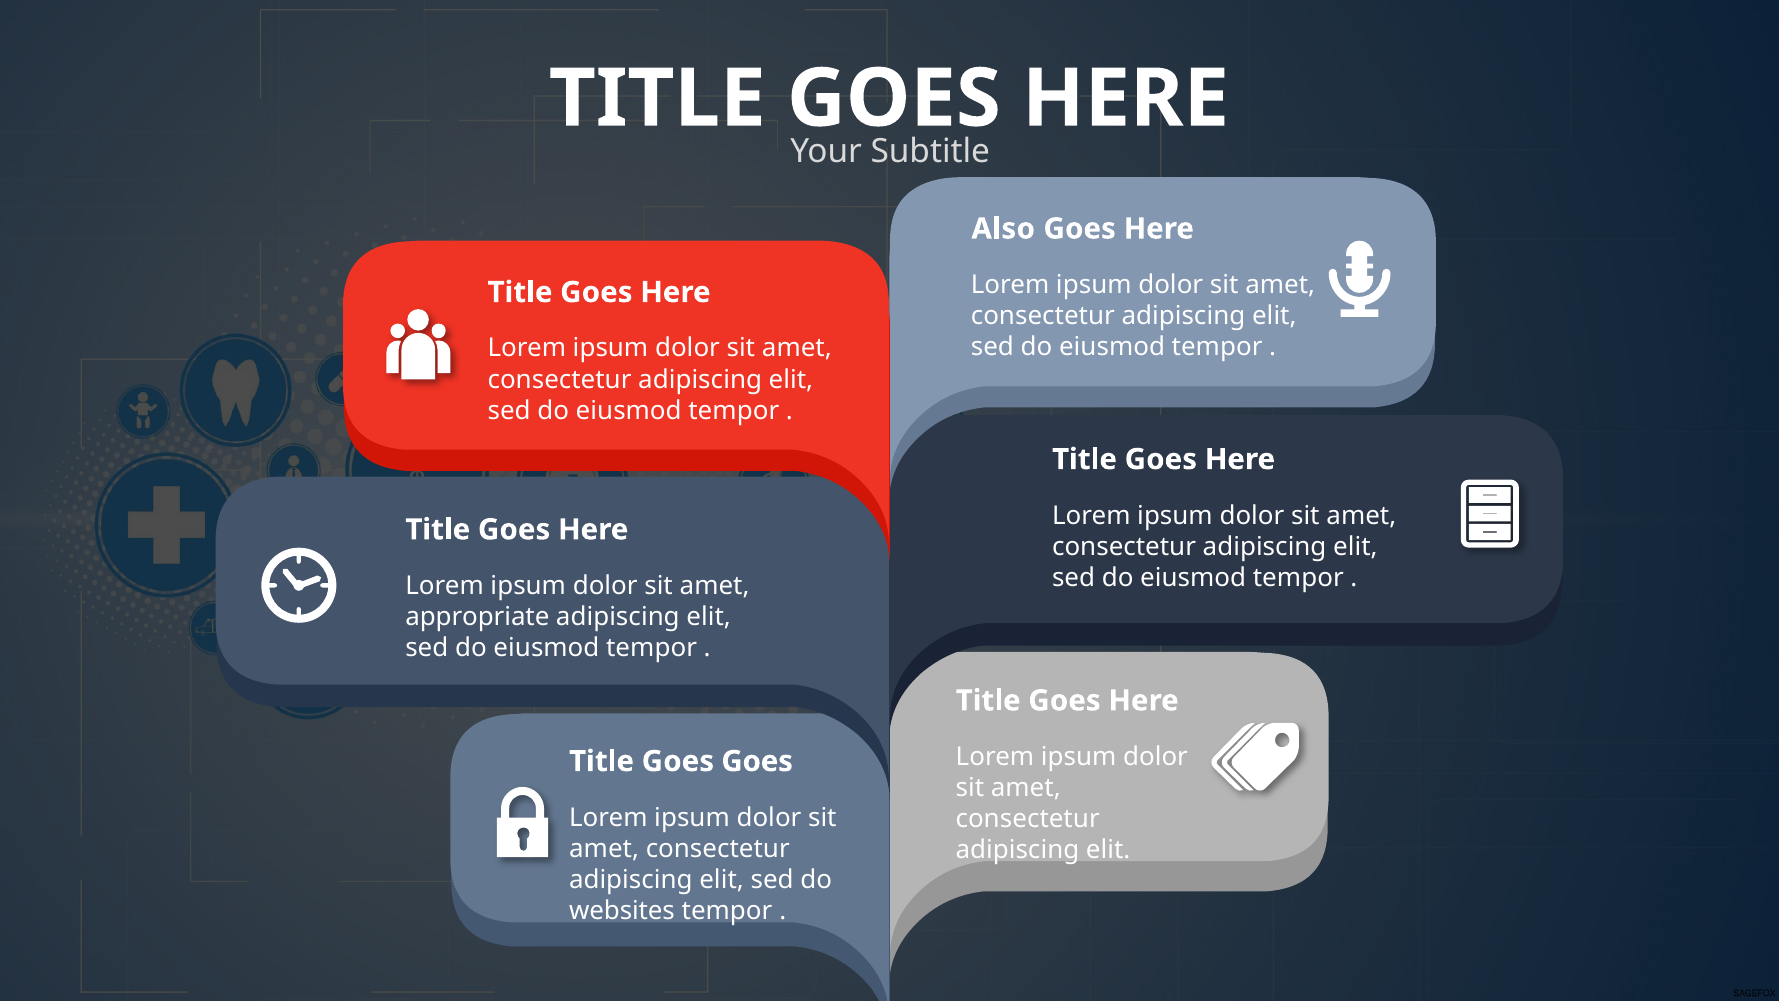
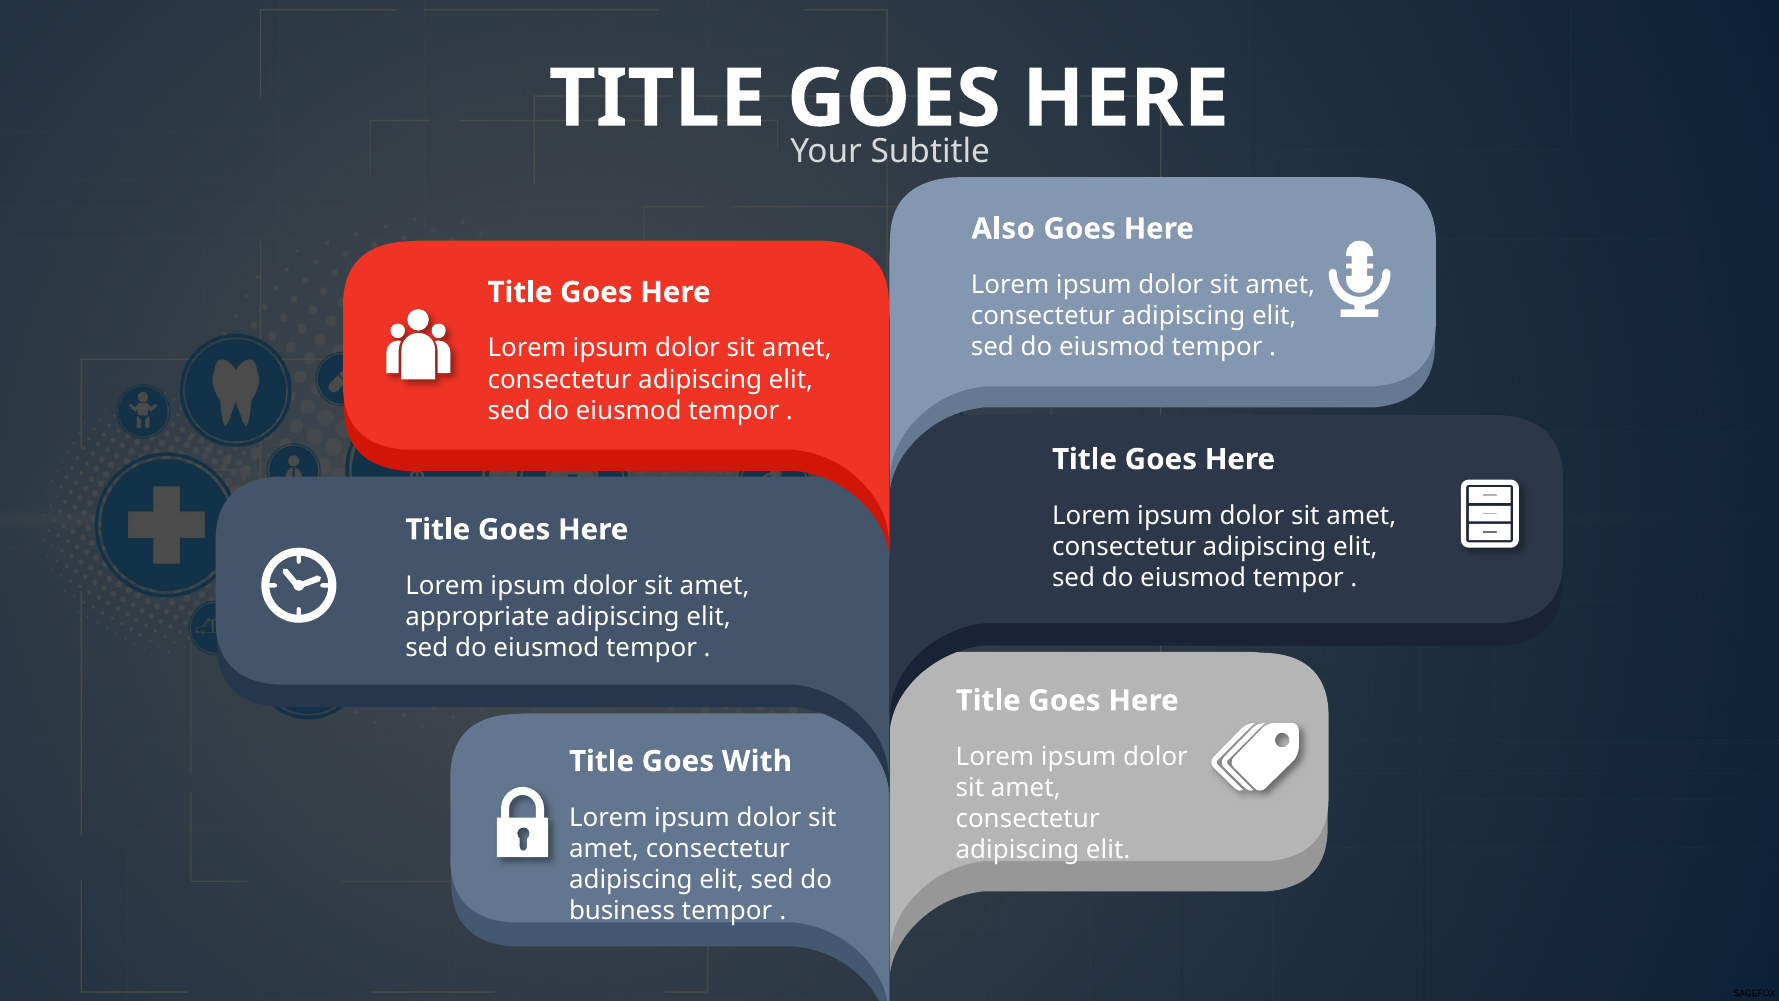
Goes Goes: Goes -> With (757, 761)
websites: websites -> business (622, 911)
